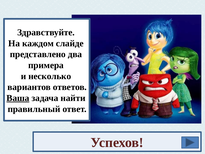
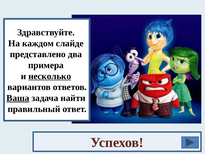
несколько underline: none -> present (50, 76)
